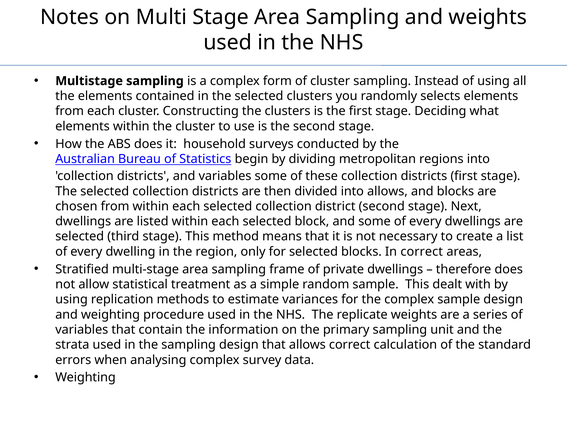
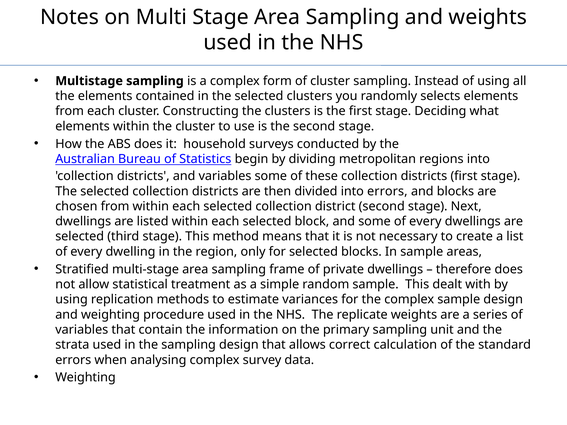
into allows: allows -> errors (387, 191)
In correct: correct -> sample (422, 252)
